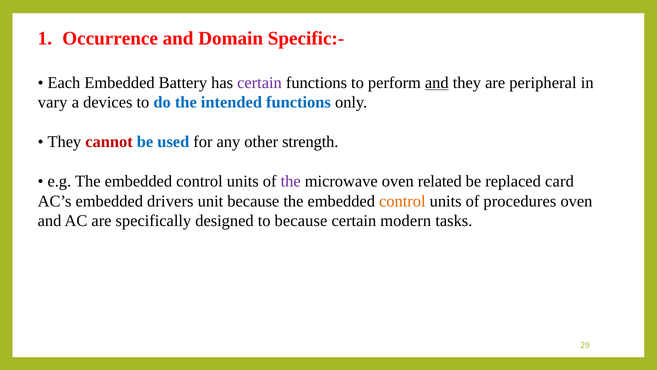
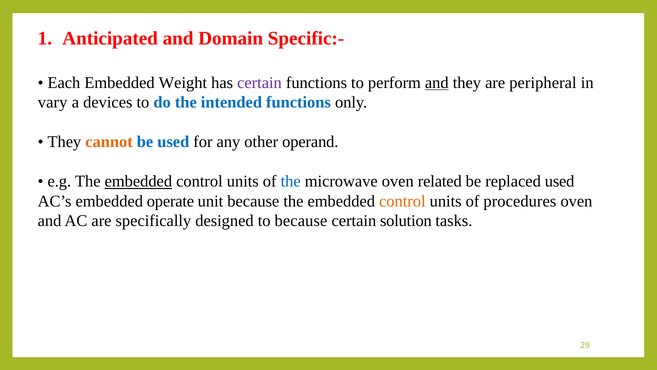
Occurrence: Occurrence -> Anticipated (110, 38)
Battery: Battery -> Weight (183, 83)
cannot colour: red -> orange (109, 142)
strength: strength -> operand (310, 142)
embedded underline: none -> present (138, 181)
the colour: purple -> blue (291, 181)
replaced card: card -> used (560, 181)
drivers: drivers -> operate (170, 201)
modern: modern -> solution (406, 221)
